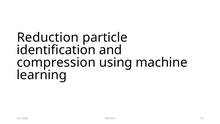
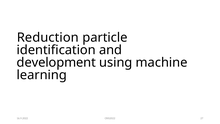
compression: compression -> development (56, 62)
